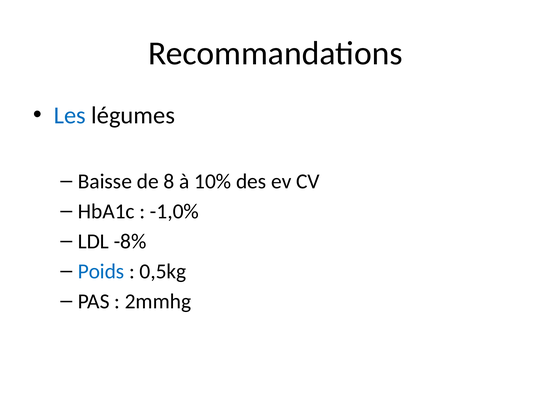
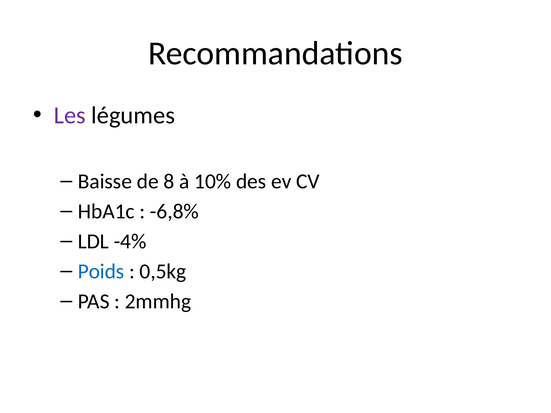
Les colour: blue -> purple (70, 116)
-1,0%: -1,0% -> -6,8% (174, 212)
-8%: -8% -> -4% (130, 242)
